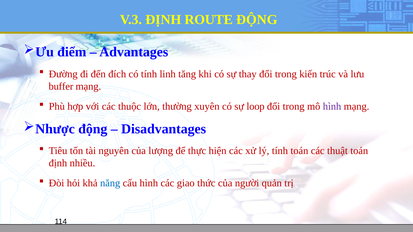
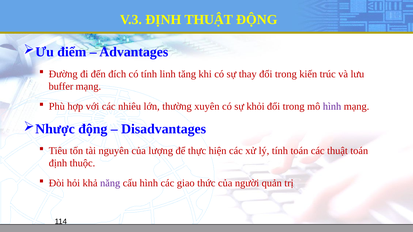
ĐỊNH ROUTE: ROUTE -> THUẬT (209, 20)
thuộc: thuộc -> nhiêu (130, 107)
loop: loop -> khỏi (256, 107)
nhiều: nhiều -> thuộc (82, 163)
năng colour: blue -> purple (110, 183)
